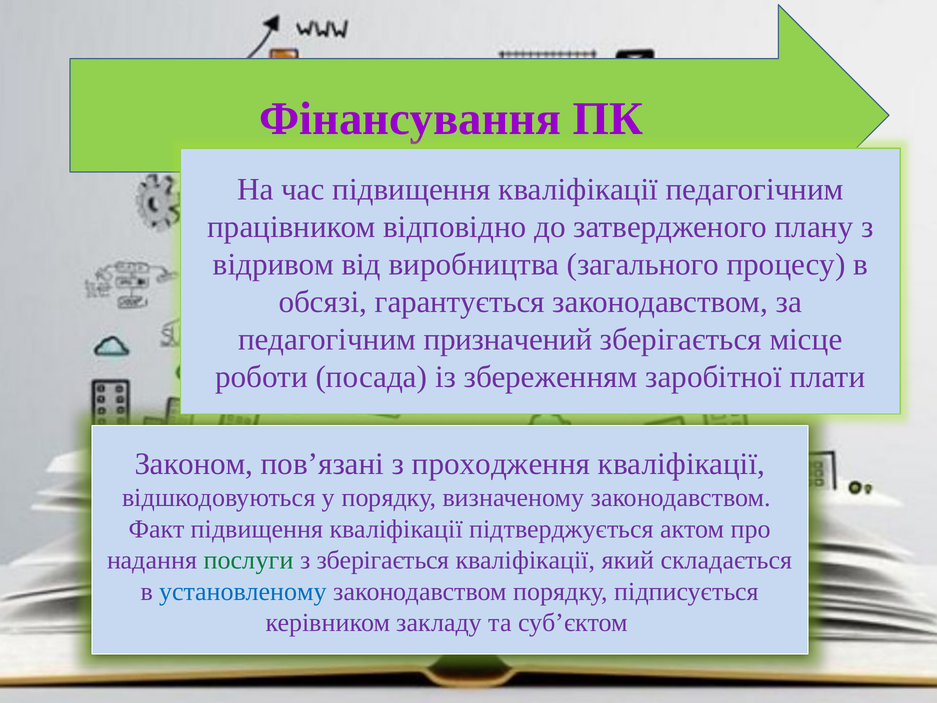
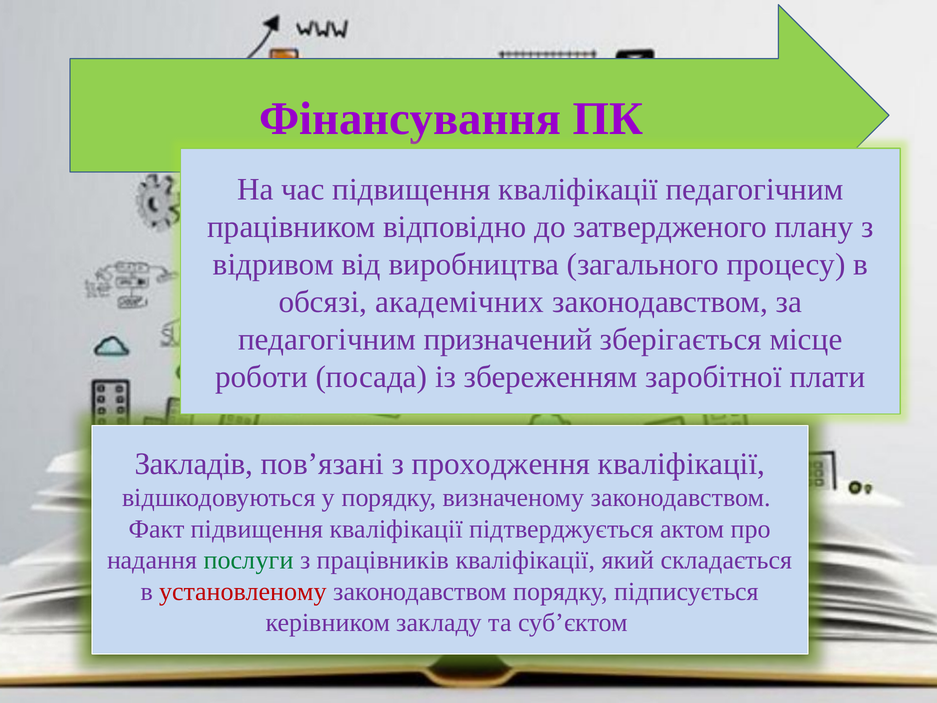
гарантується: гарантується -> академічних (460, 302)
Законом: Законом -> Закладів (194, 464)
з зберігається: зберігається -> працівників (383, 560)
установленому colour: blue -> red (243, 591)
